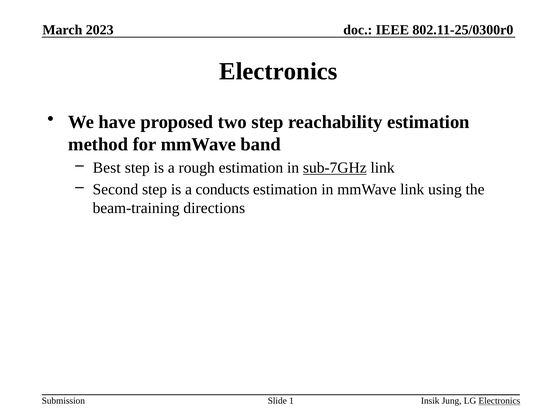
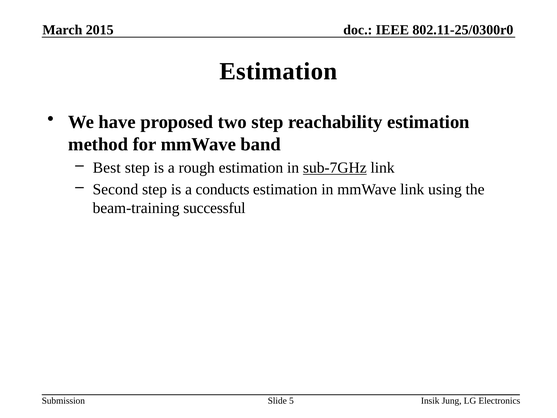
2023: 2023 -> 2015 (100, 30)
Electronics: Electronics -> Estimation (278, 71)
directions: directions -> successful (214, 208)
1: 1 -> 5 (291, 401)
Electronics underline: present -> none (499, 401)
